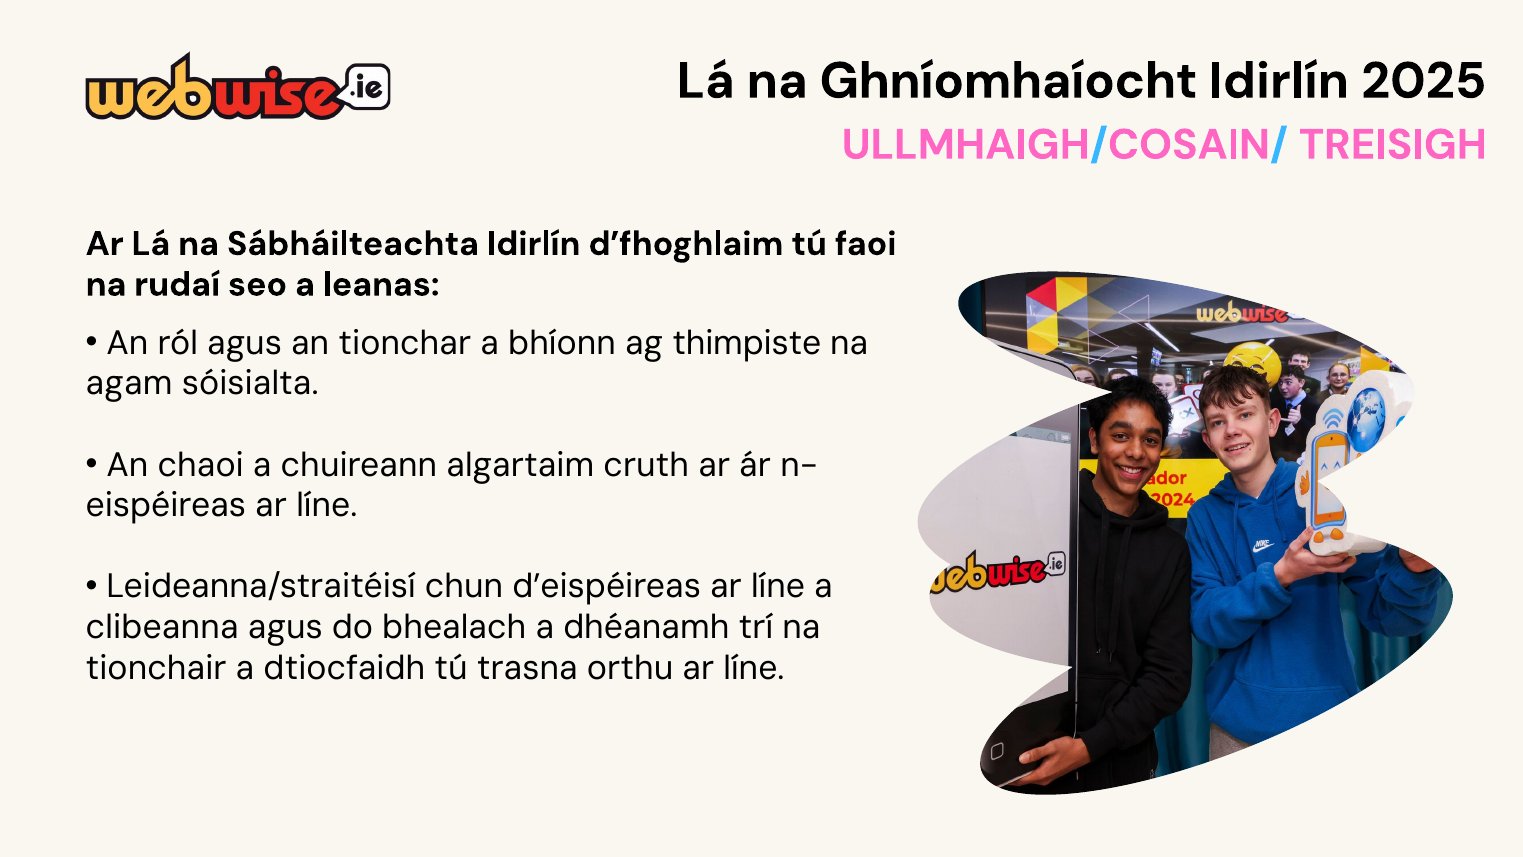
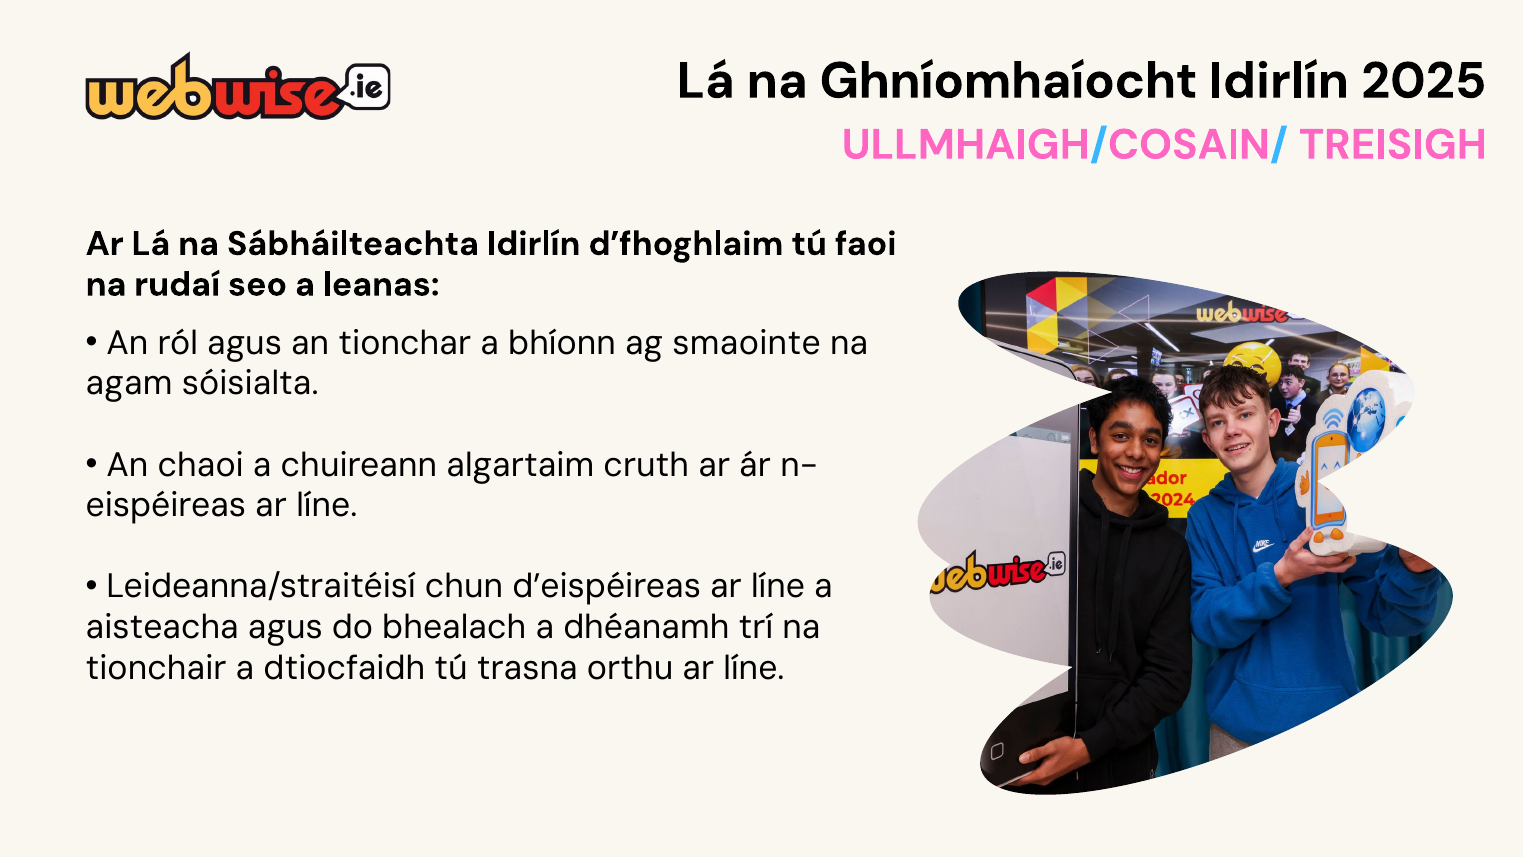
thimpiste: thimpiste -> smaointe (747, 343)
clibeanna: clibeanna -> aisteacha (162, 627)
